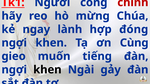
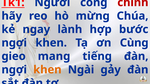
đóng: đóng -> bước (134, 29)
muốn: muốn -> mang (54, 56)
khen colour: black -> orange (47, 70)
